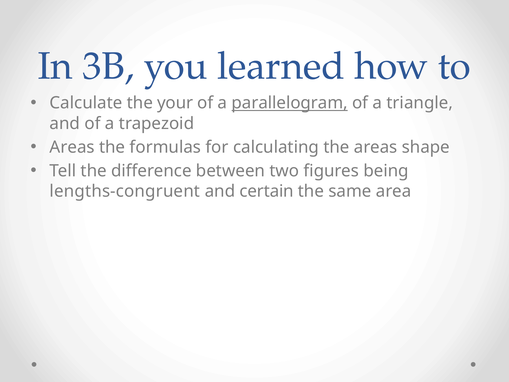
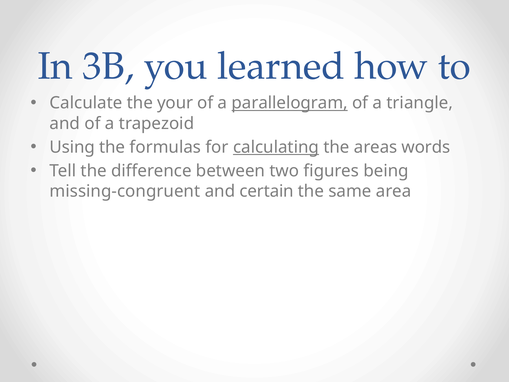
Areas: Areas -> Using (72, 147)
calculating underline: none -> present (276, 147)
shape: shape -> words (426, 147)
lengths-congruent: lengths-congruent -> missing-congruent (125, 191)
